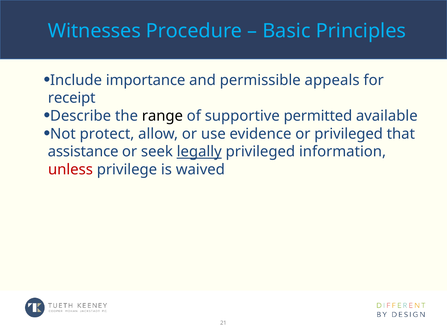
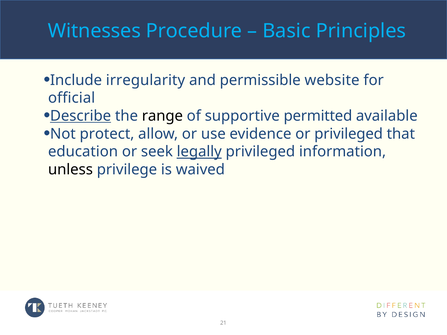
importance: importance -> irregularity (146, 80)
appeals: appeals -> website (332, 80)
receipt: receipt -> official (72, 98)
Describe underline: none -> present (81, 116)
assistance: assistance -> education (83, 152)
unless colour: red -> black (70, 170)
